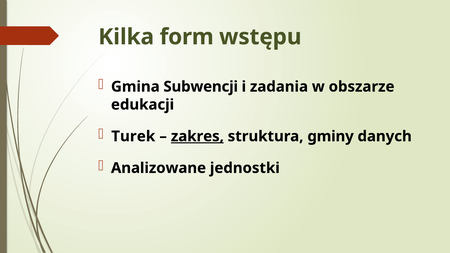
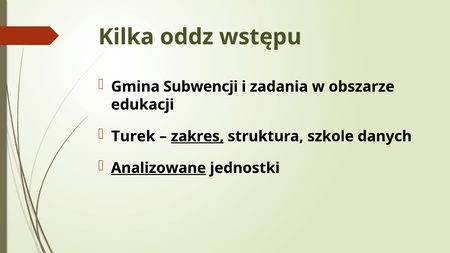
form: form -> oddz (187, 37)
gminy: gminy -> szkole (331, 136)
Analizowane underline: none -> present (158, 168)
